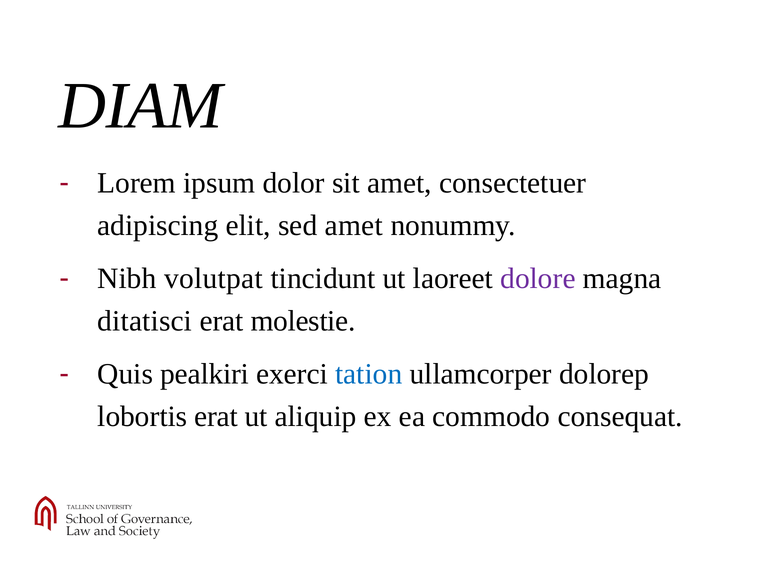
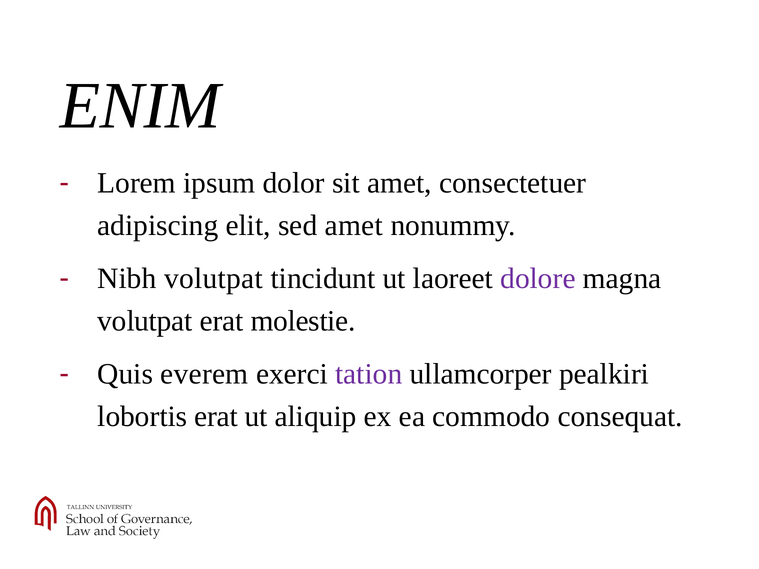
DIAM: DIAM -> ENIM (140, 106)
ditatisci: ditatisci -> volutpat (145, 321)
pealkiri: pealkiri -> everem (204, 374)
tation colour: blue -> purple (369, 374)
dolorep: dolorep -> pealkiri (604, 374)
